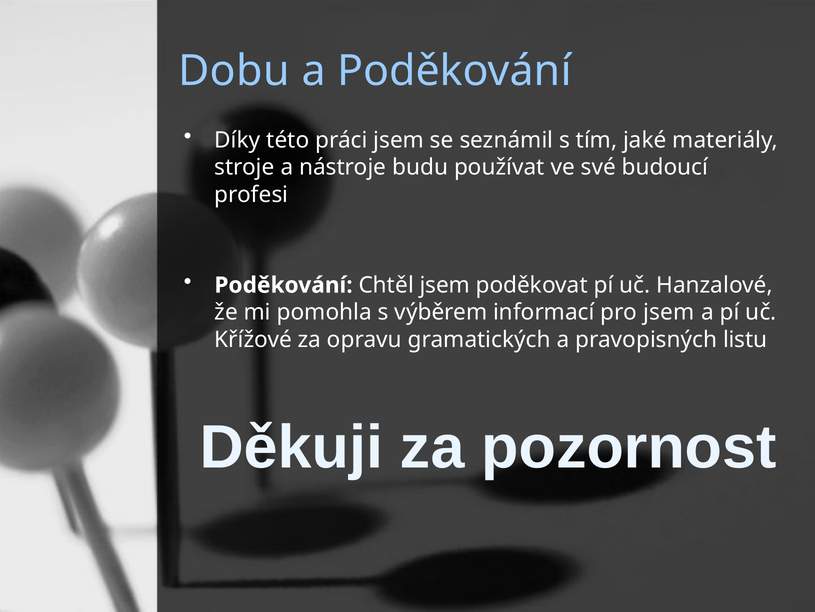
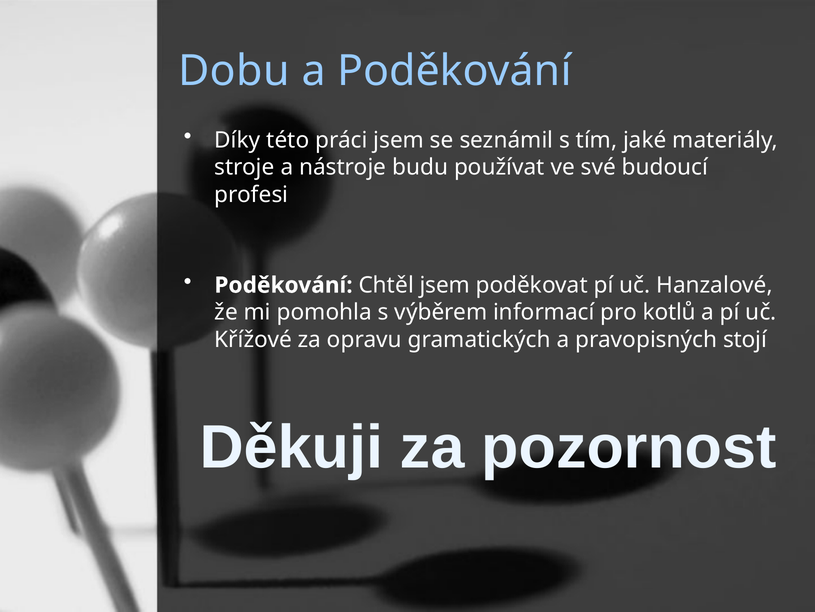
pro jsem: jsem -> kotlů (669, 312)
listu: listu -> stojí (745, 339)
